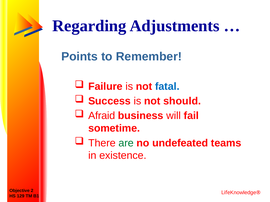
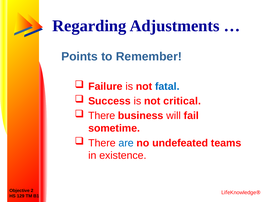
should: should -> critical (182, 101)
Afraid: Afraid -> There (102, 116)
are colour: green -> blue (126, 143)
